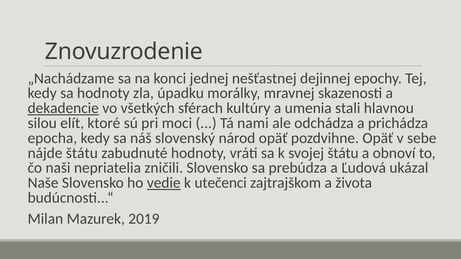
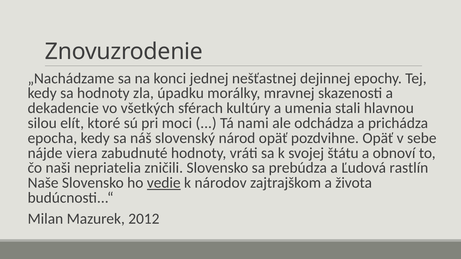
dekadencie underline: present -> none (63, 108)
nájde štátu: štátu -> viera (82, 153)
ukázal: ukázal -> rastlín (409, 168)
utečenci: utečenci -> národov (221, 183)
2019: 2019 -> 2012 (144, 219)
